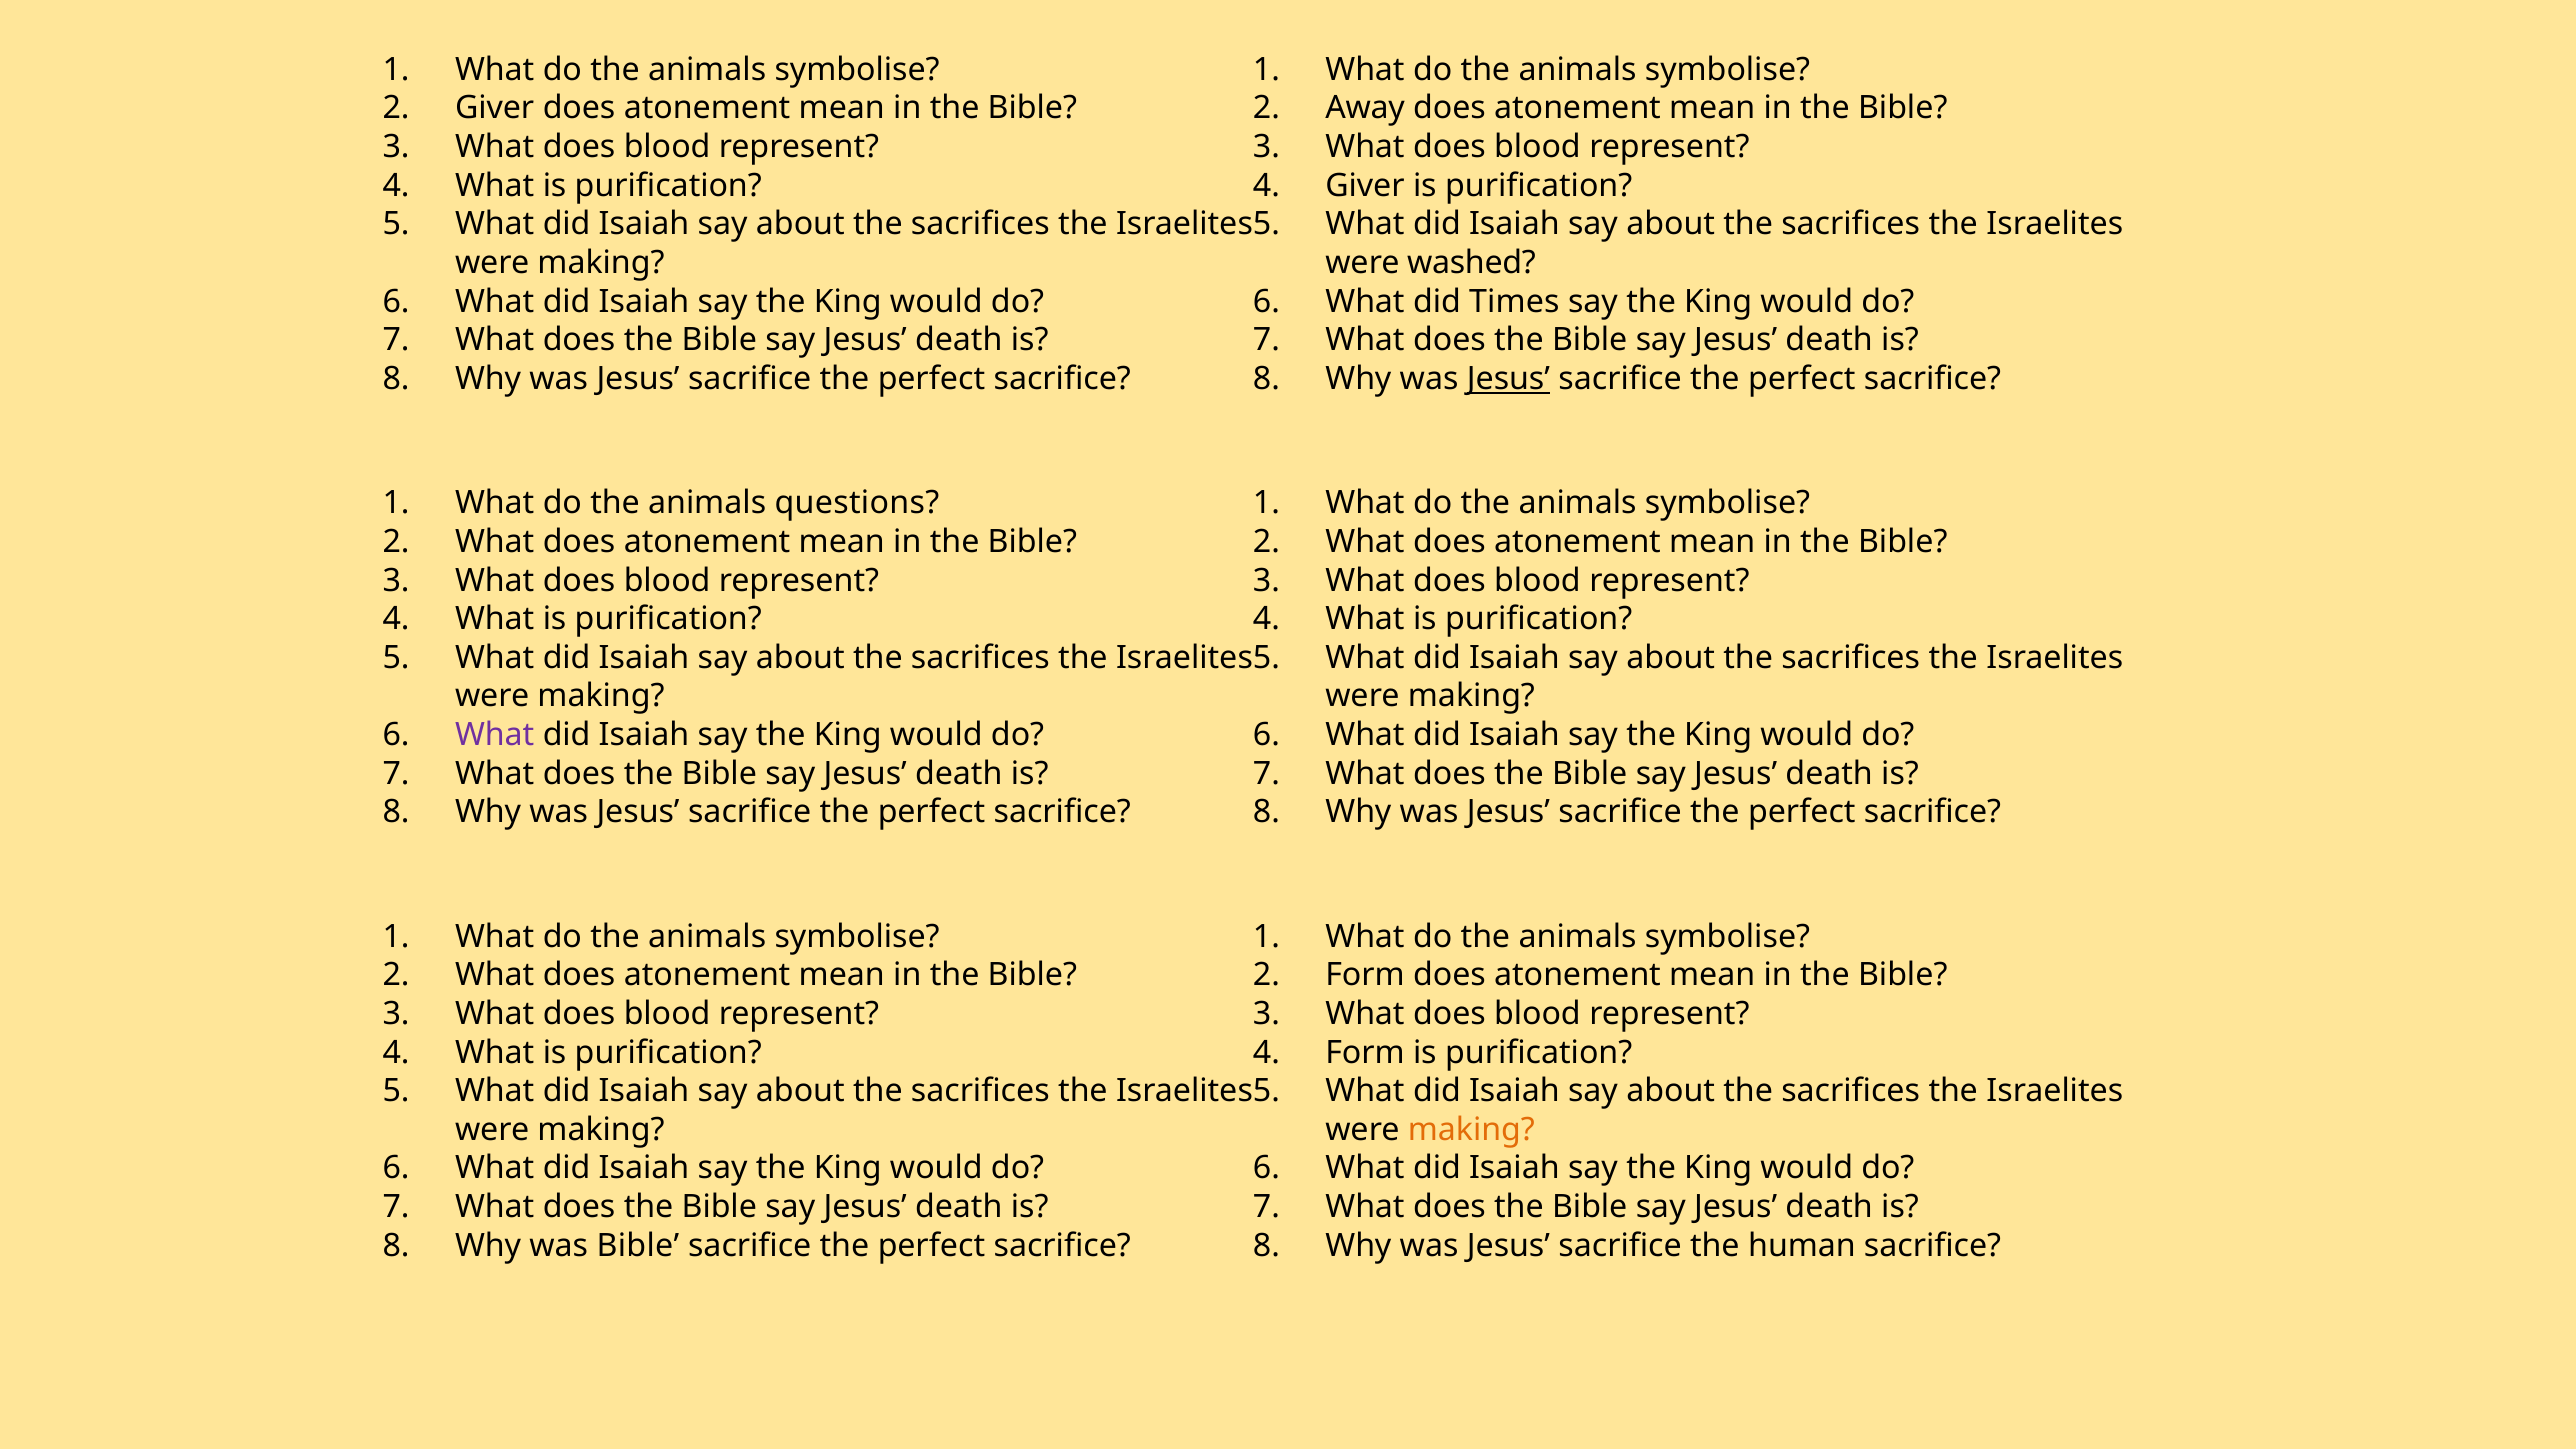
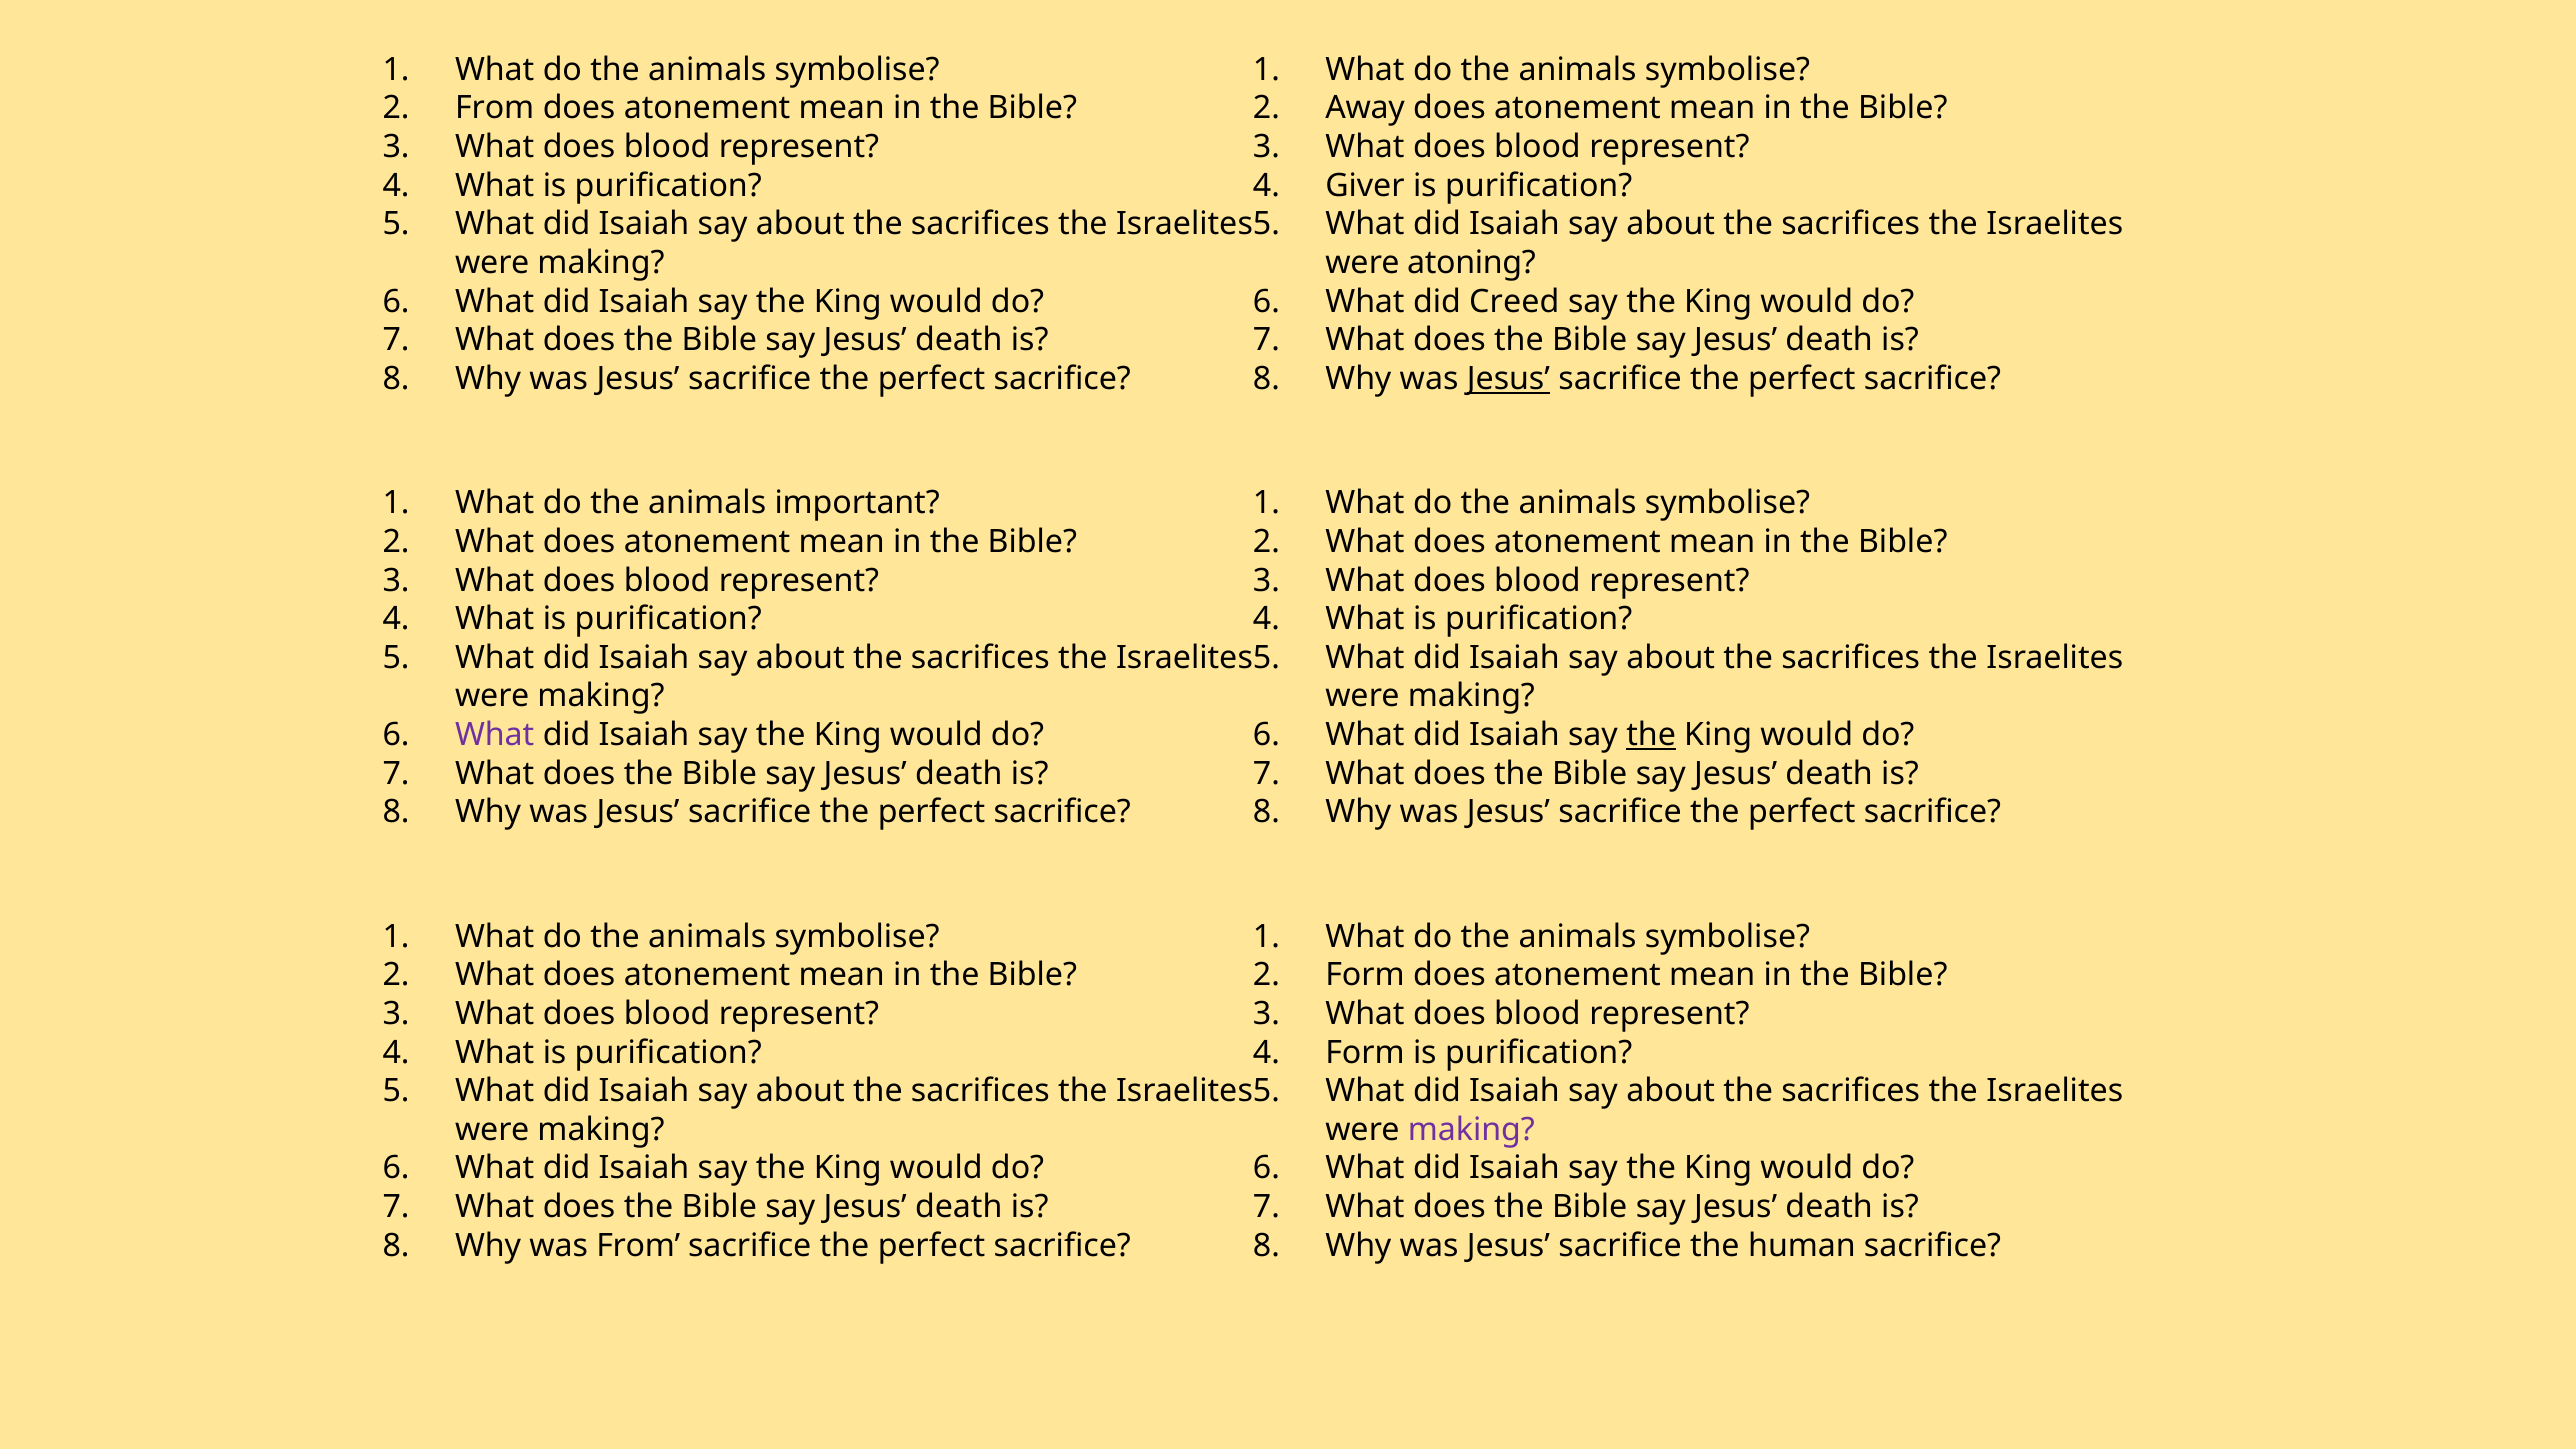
Giver: Giver -> From (495, 108)
washed: washed -> atoning (1471, 263)
Times: Times -> Creed (1514, 301)
questions: questions -> important (857, 503)
the underline: none -> present (1651, 735)
making colour: orange -> purple (1471, 1130)
was Bible: Bible -> From (638, 1246)
